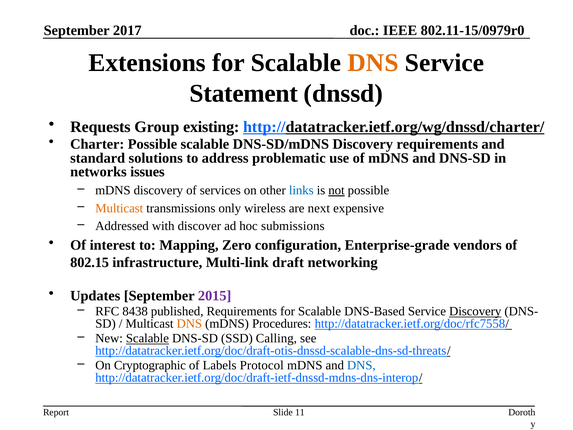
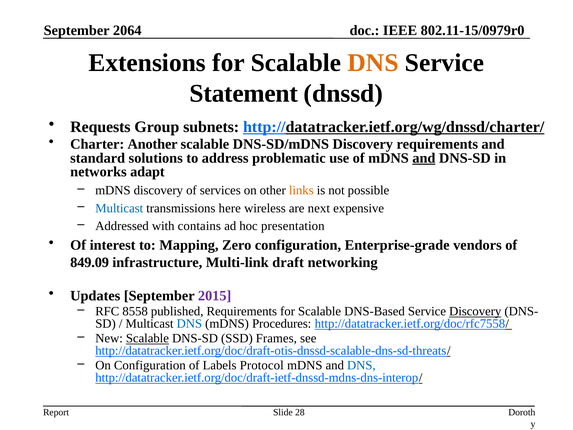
2017: 2017 -> 2064 (127, 31)
existing: existing -> subnets (211, 127)
Charter Possible: Possible -> Another (153, 144)
and underline: none -> present (424, 158)
issues: issues -> adapt (147, 172)
links colour: blue -> orange (301, 190)
not underline: present -> none (337, 190)
Multicast colour: orange -> blue (119, 208)
only: only -> here (230, 208)
discover: discover -> contains (199, 226)
submissions: submissions -> presentation (293, 226)
802.15: 802.15 -> 849.09 (90, 262)
8438: 8438 -> 8558 (135, 311)
DNS colour: orange -> blue (189, 323)
Calling: Calling -> Frames (276, 338)
On Cryptographic: Cryptographic -> Configuration (150, 365)
11: 11 -> 28 (300, 412)
